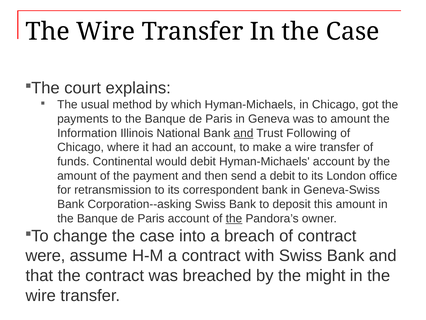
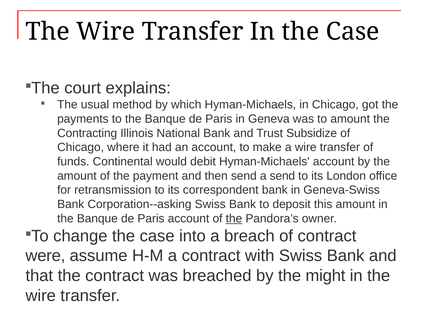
Information: Information -> Contracting (87, 133)
and underline: present -> none (243, 133)
Following: Following -> Subsidize (312, 133)
a debit: debit -> send (282, 176)
